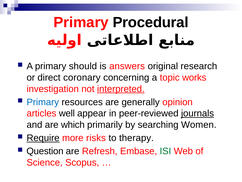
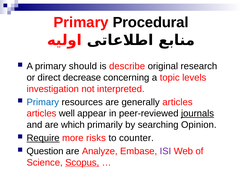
answers: answers -> describe (127, 66)
coronary: coronary -> decrease (82, 77)
works: works -> levels (194, 77)
interpreted underline: present -> none (121, 89)
generally opinion: opinion -> articles (177, 102)
Women: Women -> Opinion (199, 124)
therapy: therapy -> counter (136, 138)
Refresh: Refresh -> Analyze (100, 151)
ISI colour: green -> purple (165, 151)
Scopus underline: none -> present (82, 162)
